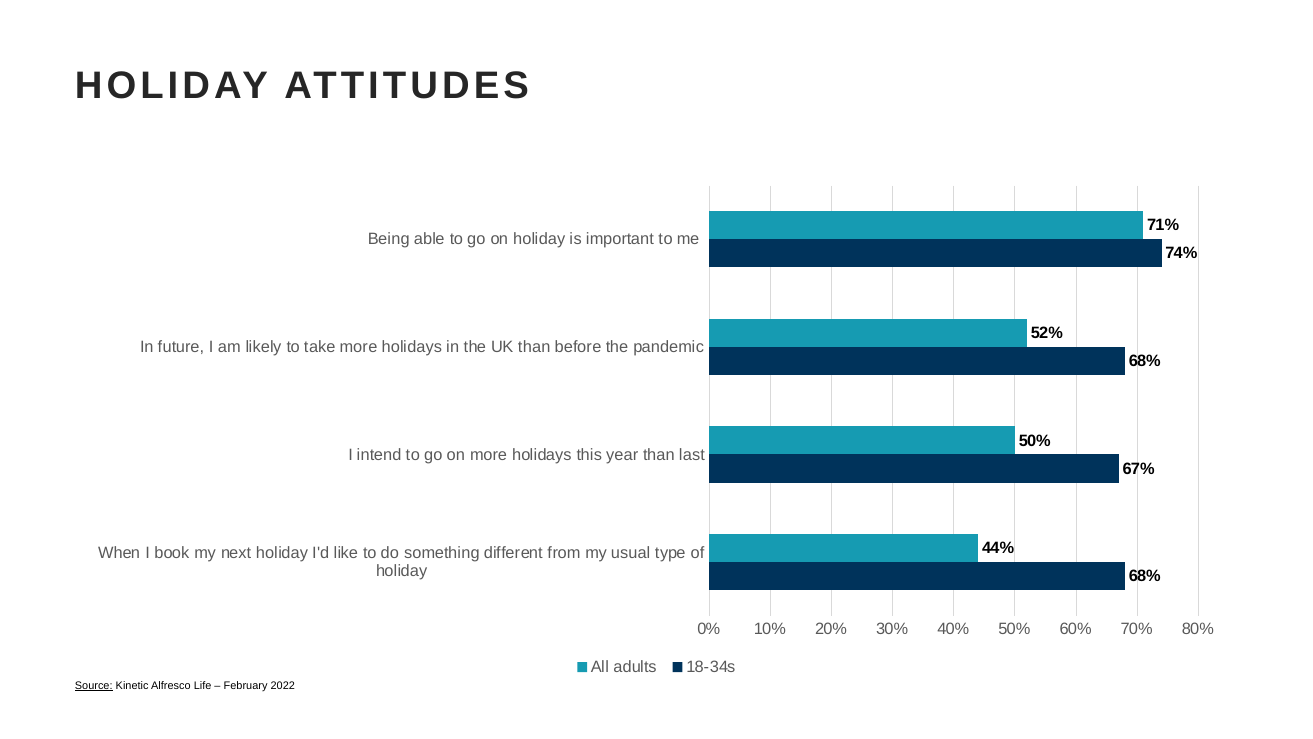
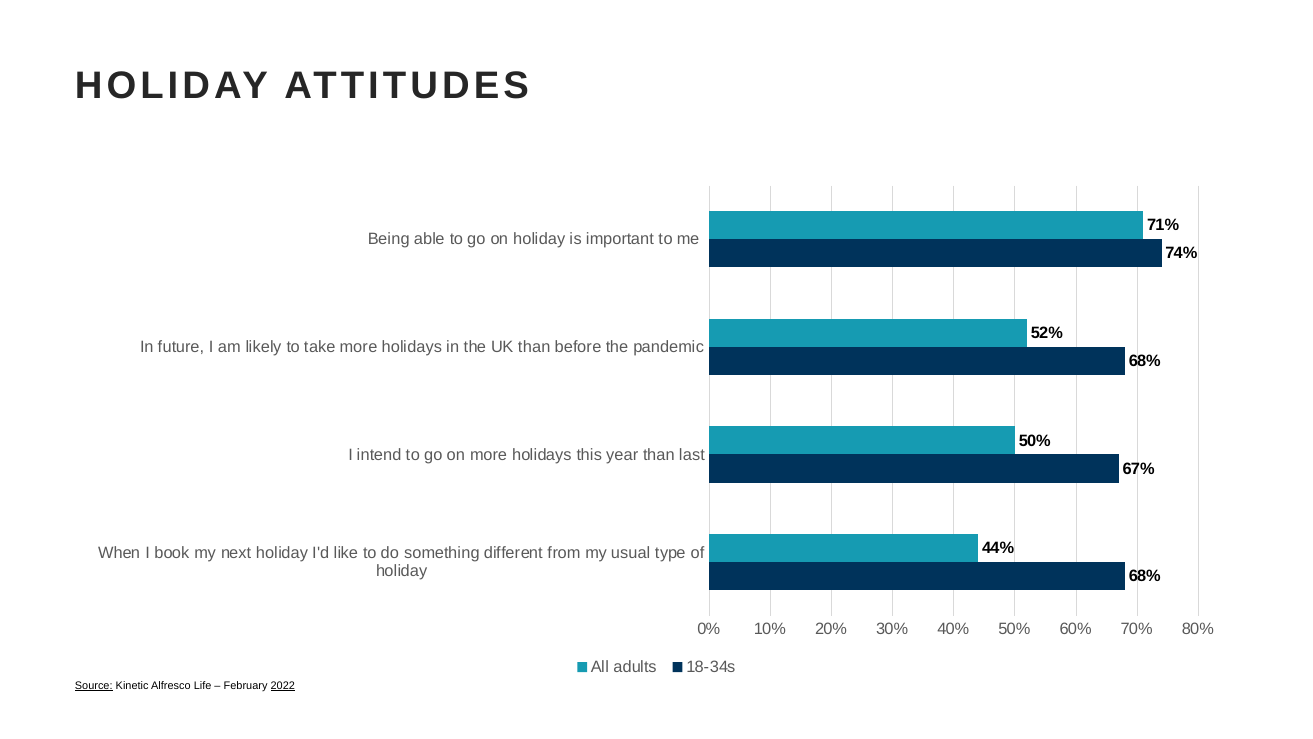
2022 underline: none -> present (283, 685)
